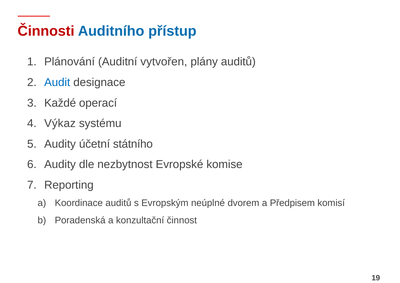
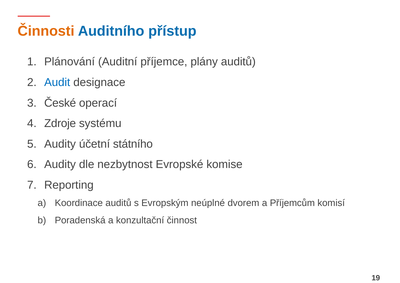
Činnosti colour: red -> orange (46, 31)
vytvořen: vytvořen -> příjemce (164, 62)
Každé: Každé -> České (60, 103)
Výkaz: Výkaz -> Zdroje (60, 123)
Předpisem: Předpisem -> Příjemcům (292, 203)
